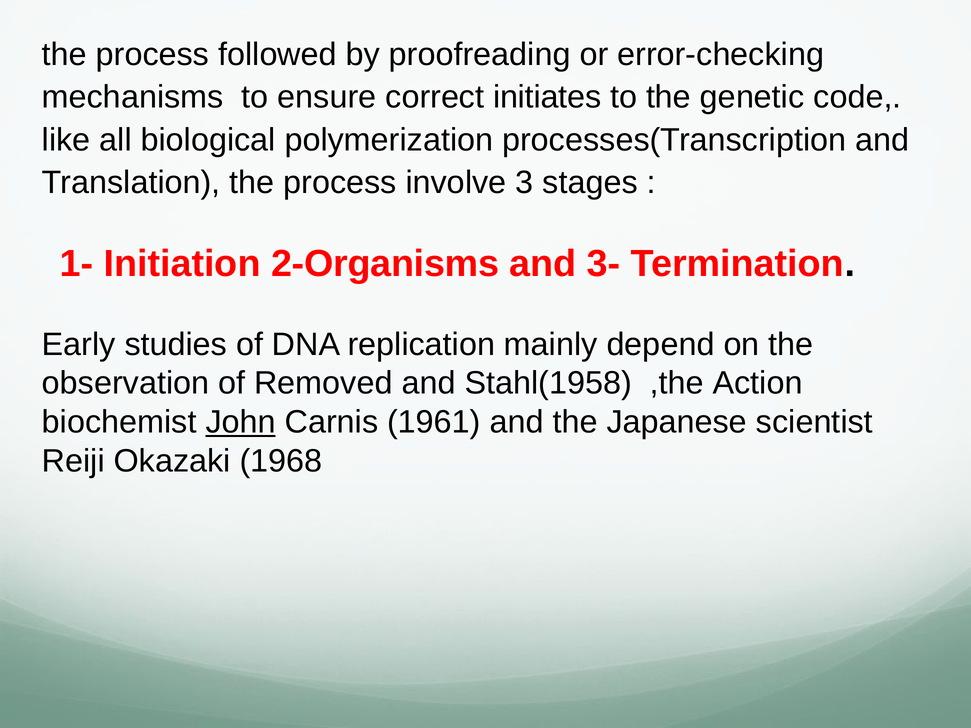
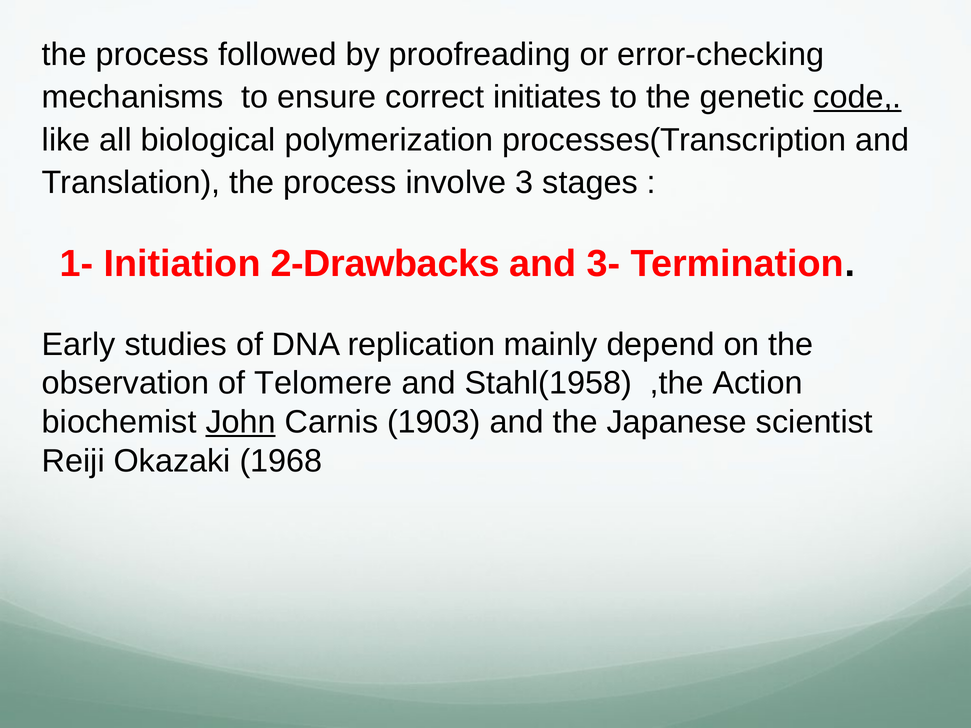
code underline: none -> present (857, 97)
2-Organisms: 2-Organisms -> 2-Drawbacks (385, 264)
Removed: Removed -> Telomere (323, 383)
1961: 1961 -> 1903 (434, 422)
